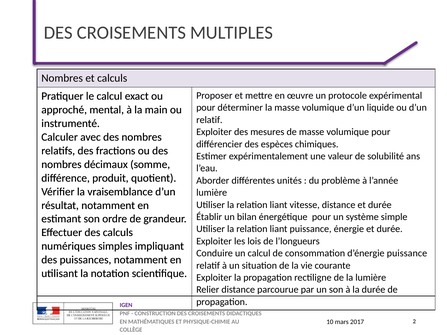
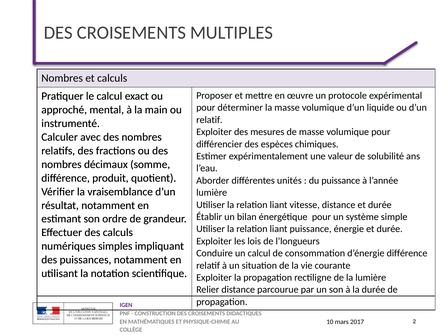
du problème: problème -> puissance (341, 181)
d’énergie puissance: puissance -> différence (407, 253)
